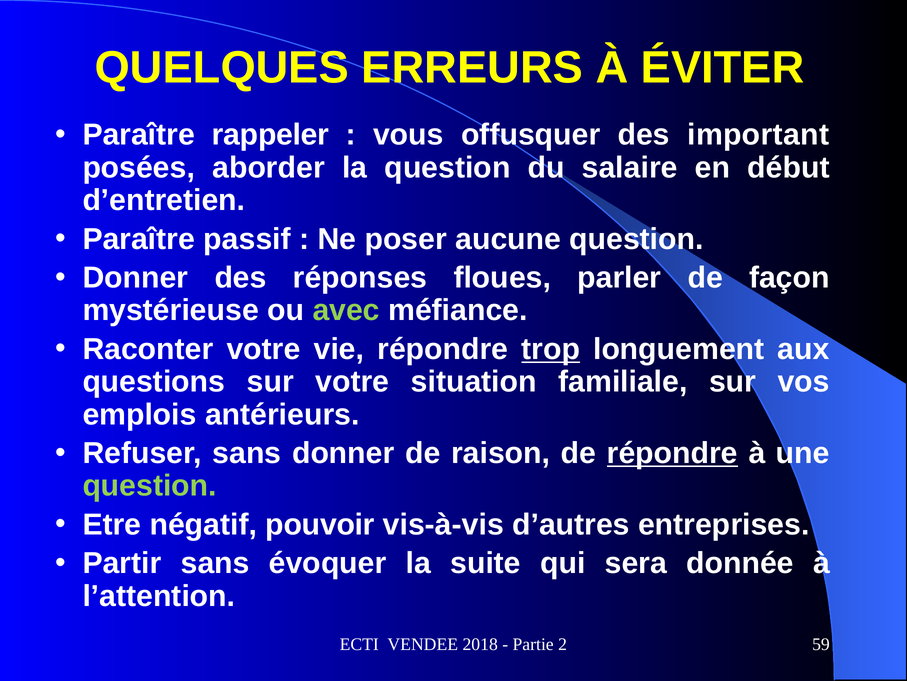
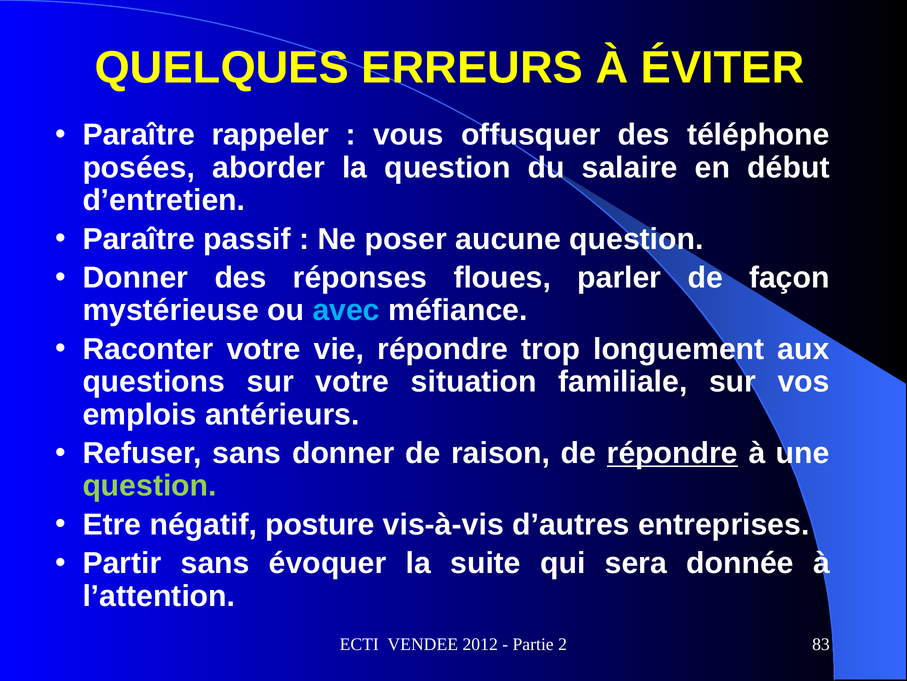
important: important -> téléphone (758, 135)
avec colour: light green -> light blue (346, 310)
trop underline: present -> none (551, 349)
pouvoir: pouvoir -> posture (320, 524)
2018: 2018 -> 2012 (480, 644)
59: 59 -> 83 (821, 644)
